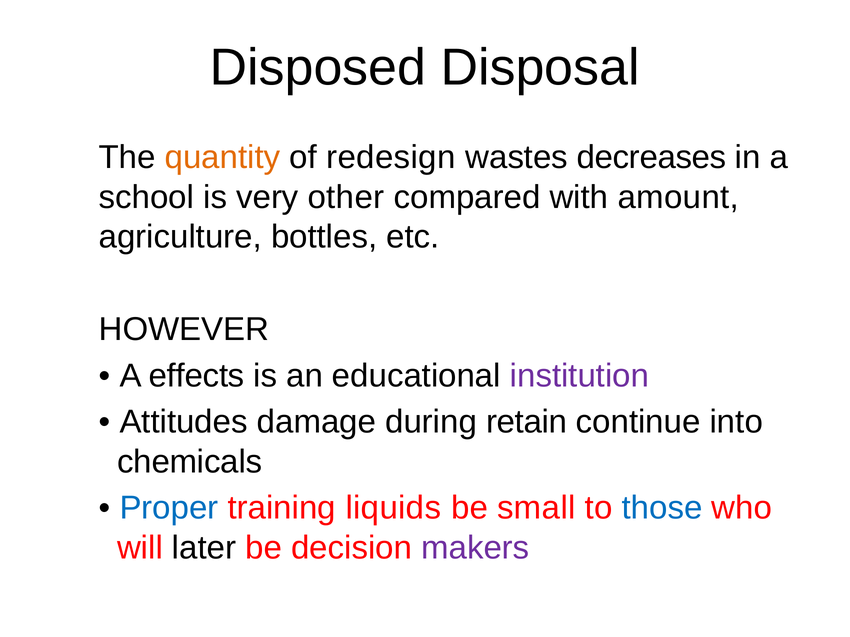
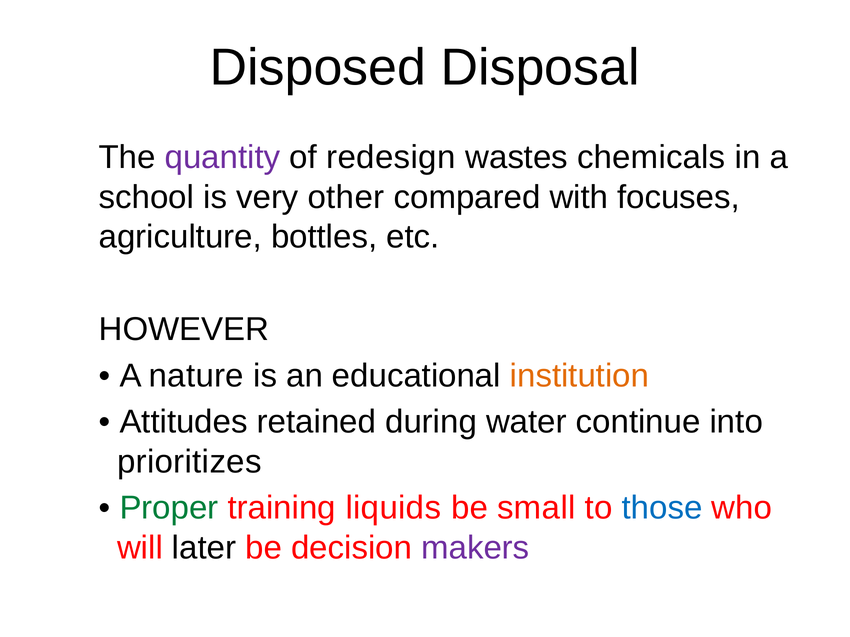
quantity colour: orange -> purple (223, 158)
decreases: decreases -> chemicals (651, 158)
amount: amount -> focuses (679, 197)
effects: effects -> nature (196, 376)
institution colour: purple -> orange (580, 376)
damage: damage -> retained (317, 422)
retain: retain -> water (526, 422)
chemicals: chemicals -> prioritizes (189, 462)
Proper colour: blue -> green (169, 508)
